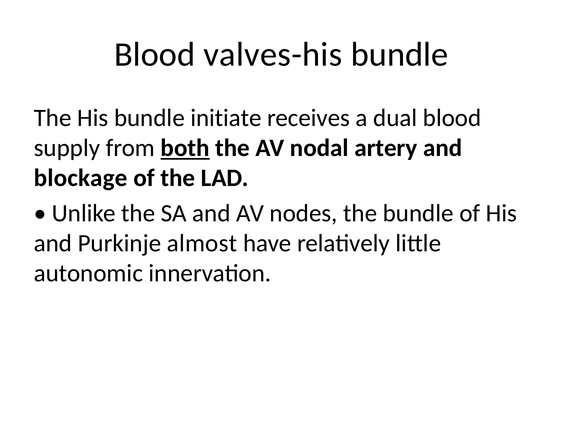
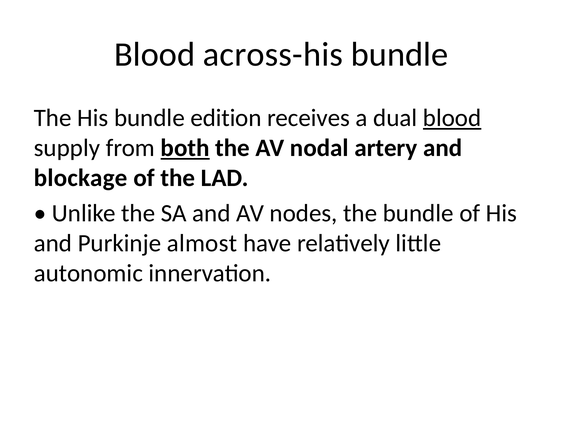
valves-his: valves-his -> across-his (273, 55)
initiate: initiate -> edition (226, 118)
blood underline: none -> present (452, 118)
